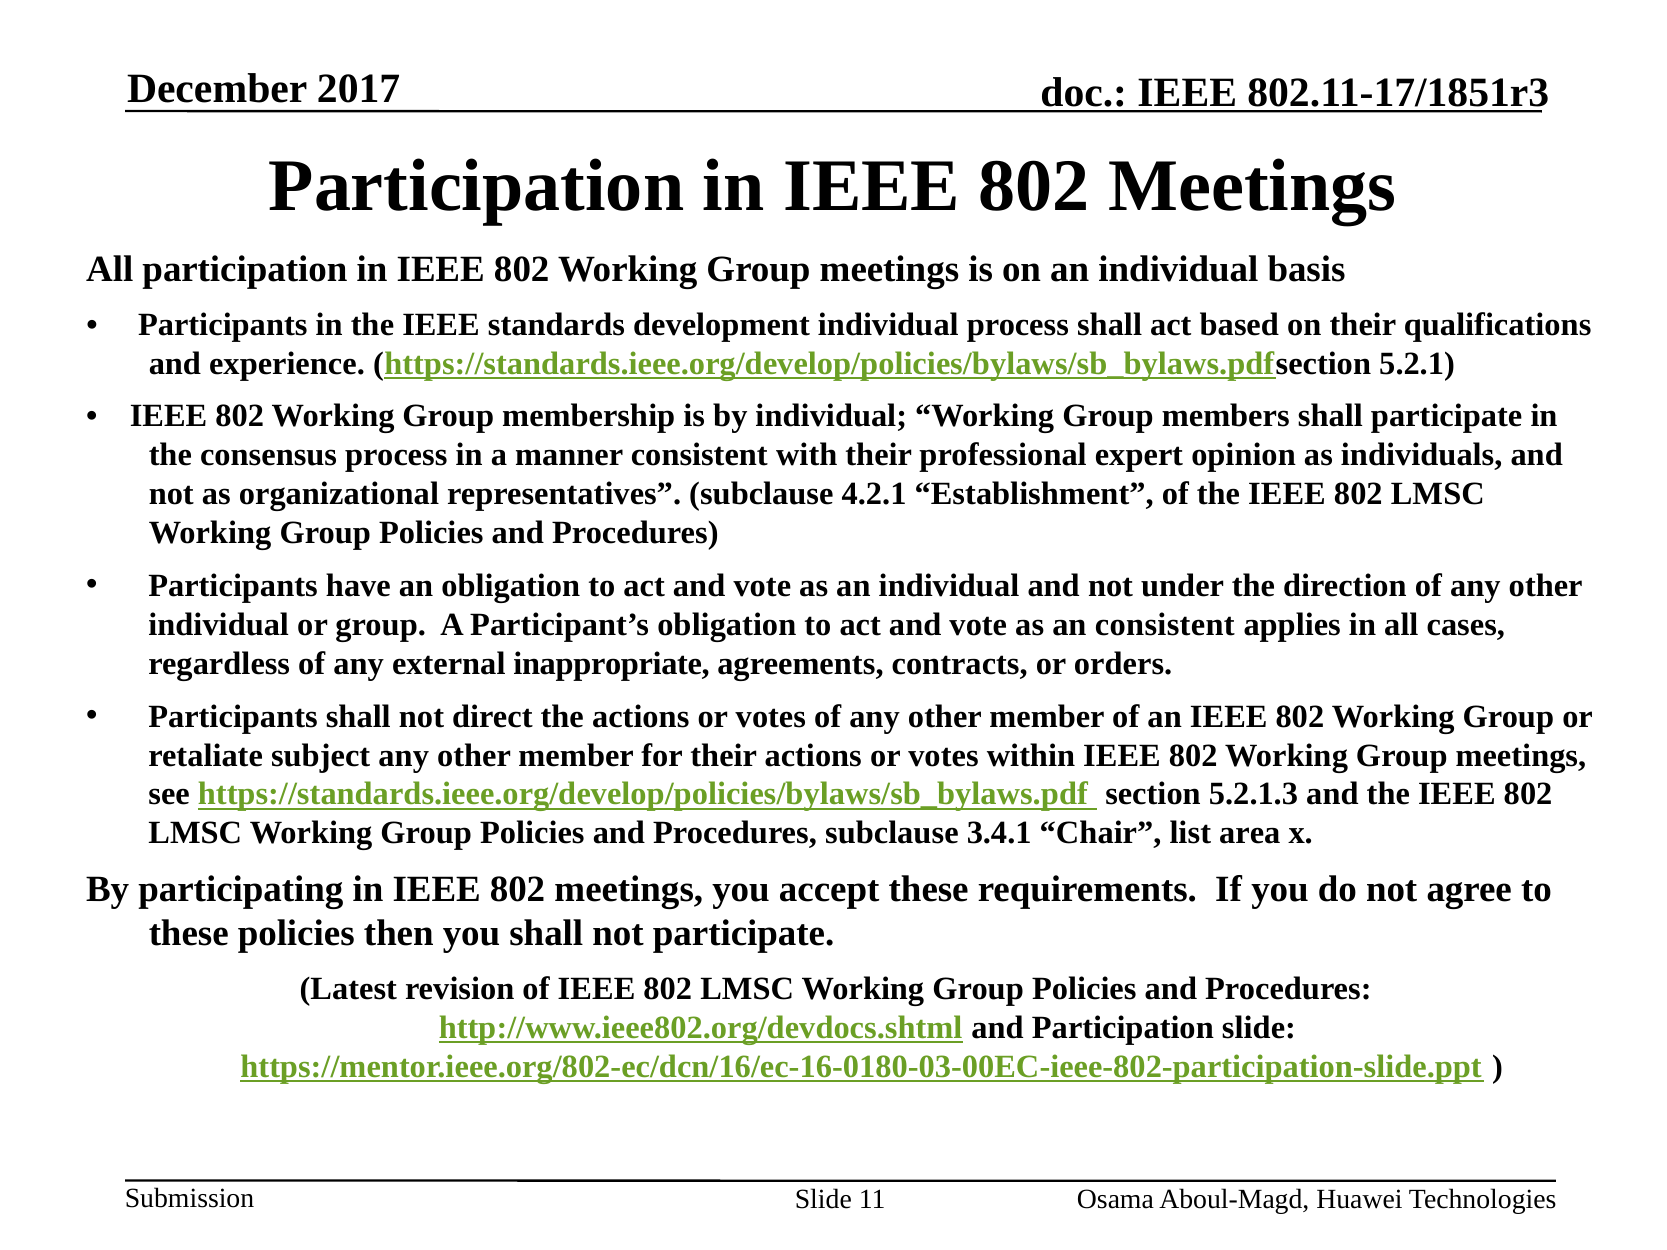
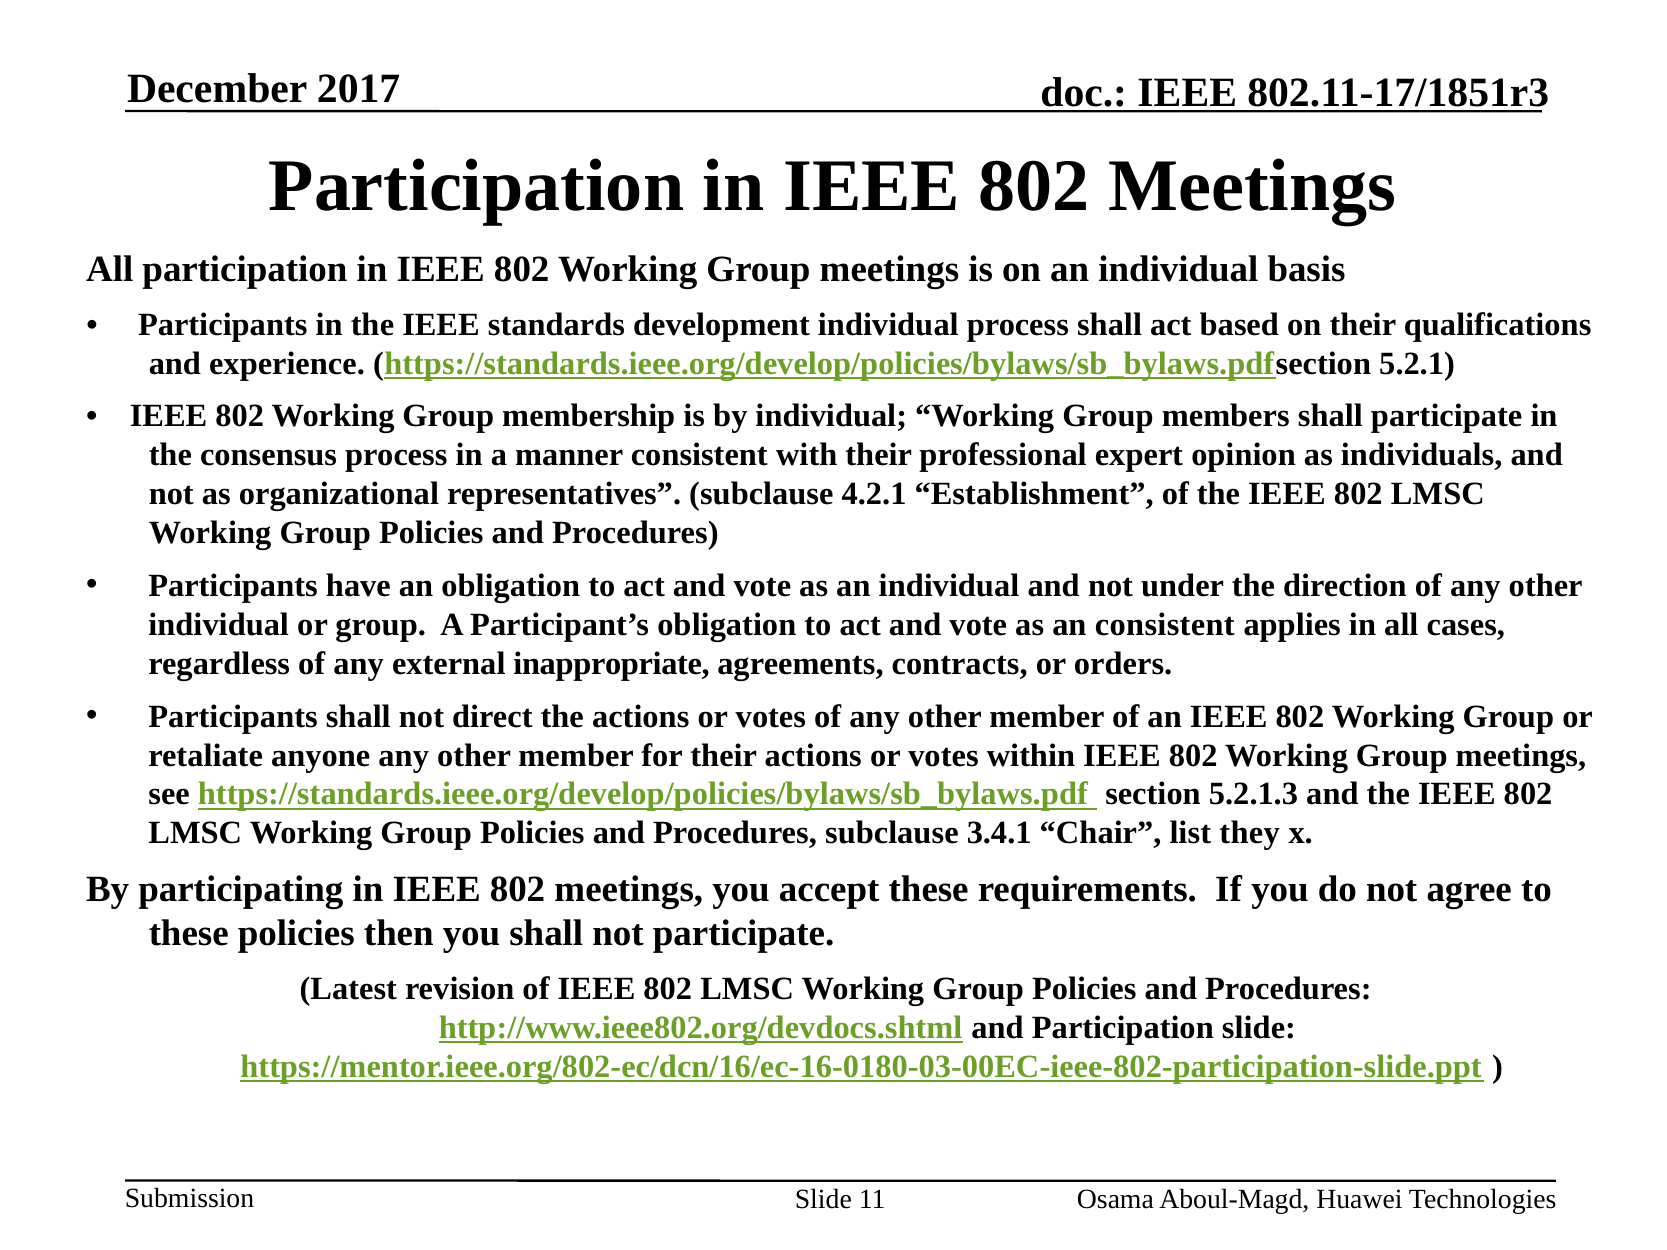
subject: subject -> anyone (321, 756)
area: area -> they (1250, 833)
